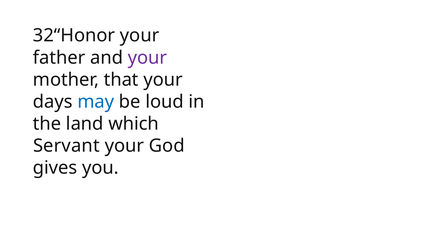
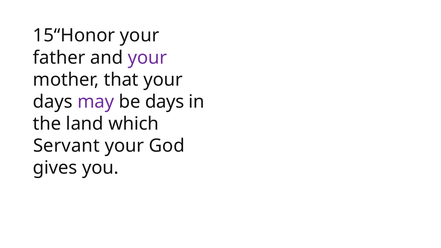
32“Honor: 32“Honor -> 15“Honor (74, 36)
may colour: blue -> purple (96, 102)
be loud: loud -> days (165, 102)
